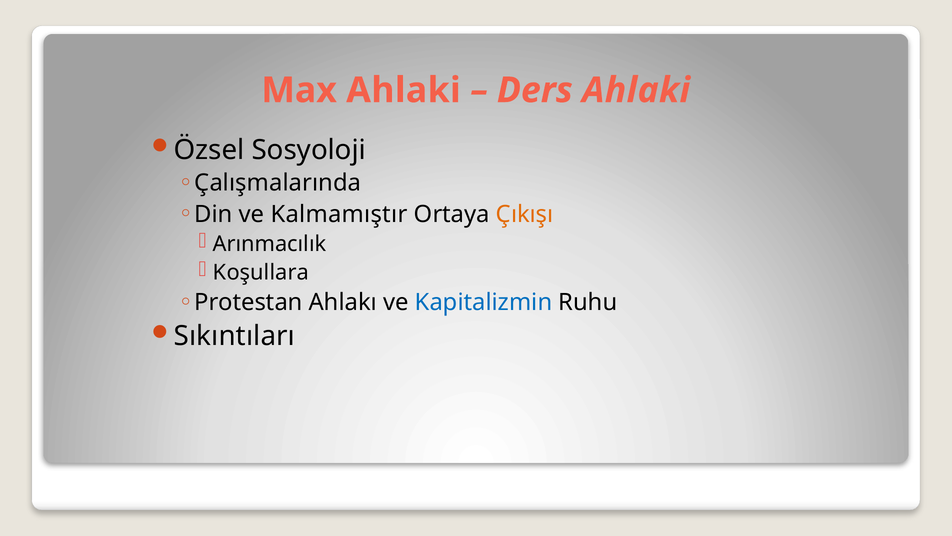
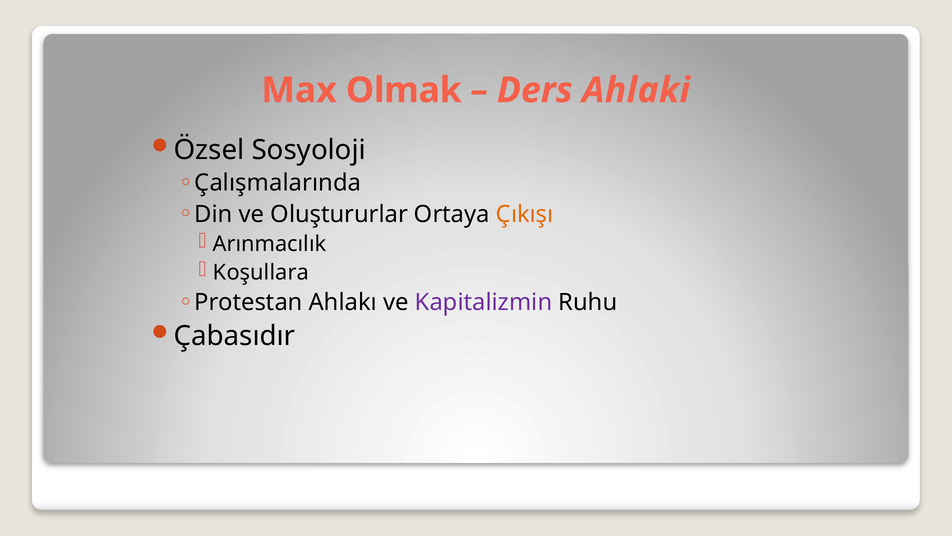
Max Ahlaki: Ahlaki -> Olmak (404, 90)
Kalmamıştır: Kalmamıştır -> Oluştururlar (339, 214)
Kapitalizmin colour: blue -> purple (484, 302)
Sıkıntıları: Sıkıntıları -> Çabasıdır (235, 336)
